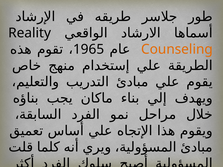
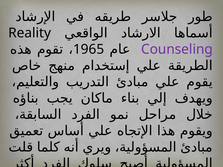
Counseling colour: orange -> purple (177, 49)
